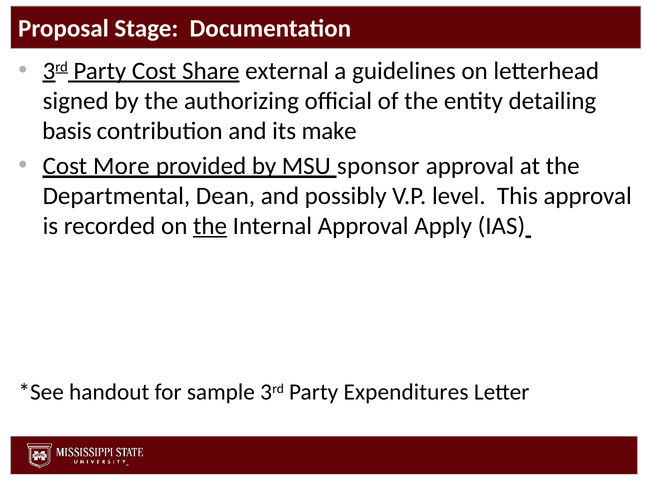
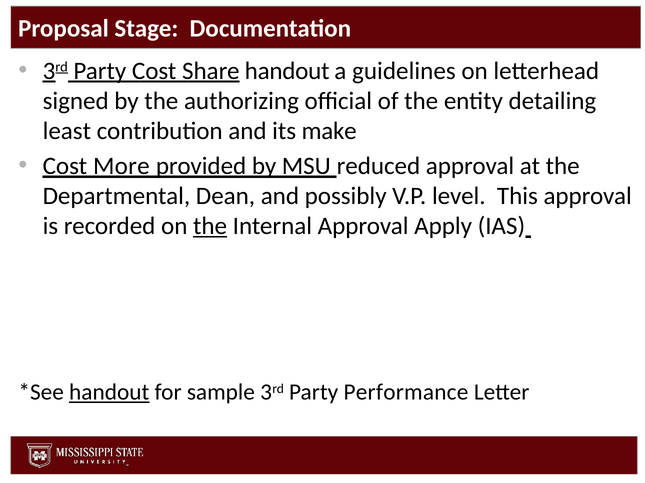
Share external: external -> handout (287, 71)
basis: basis -> least (67, 131)
sponsor: sponsor -> reduced (378, 166)
handout underline: none -> present (109, 393)
Expenditures: Expenditures -> Performance (406, 393)
